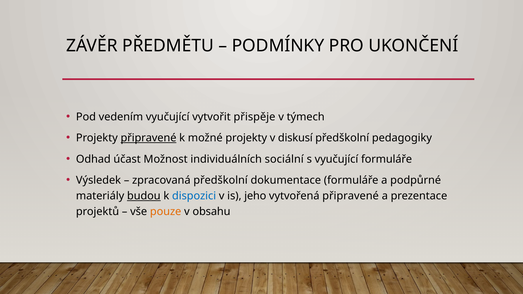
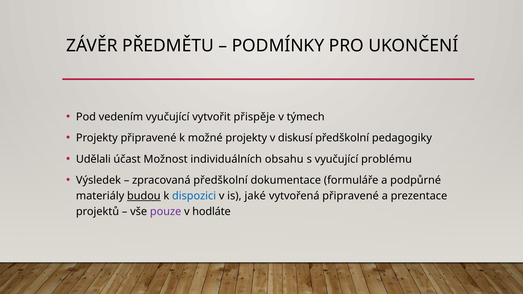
připravené underline: present -> none (149, 138)
Odhad: Odhad -> Udělali (93, 159)
sociální: sociální -> obsahu (284, 159)
vyučující formuláře: formuláře -> problému (387, 159)
jeho: jeho -> jaké (255, 196)
pouze colour: orange -> purple (166, 212)
obsahu: obsahu -> hodláte (212, 212)
